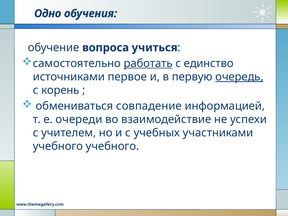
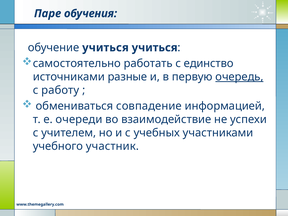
Одно: Одно -> Паре (48, 14)
обучение вопроса: вопроса -> учиться (105, 48)
работать underline: present -> none (148, 63)
первое: первое -> разные (127, 77)
корень: корень -> работу (60, 90)
учебного учебного: учебного -> участник (112, 146)
